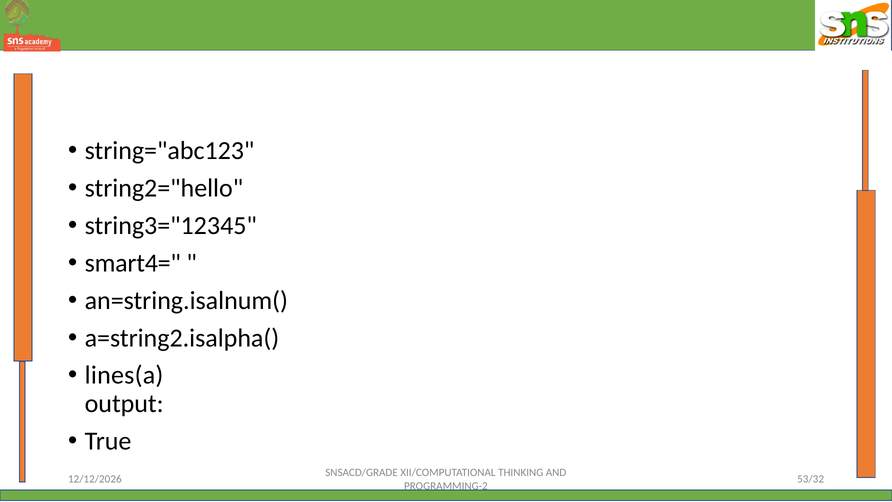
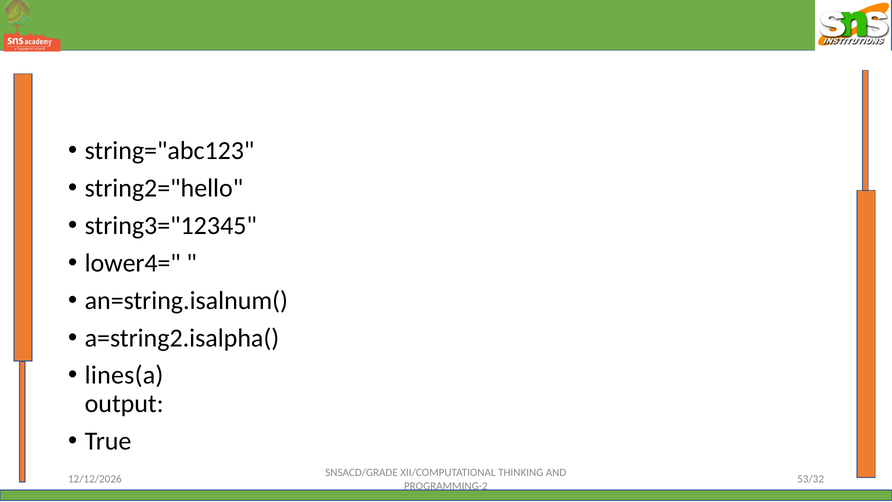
smart4=: smart4= -> lower4= (133, 263)
